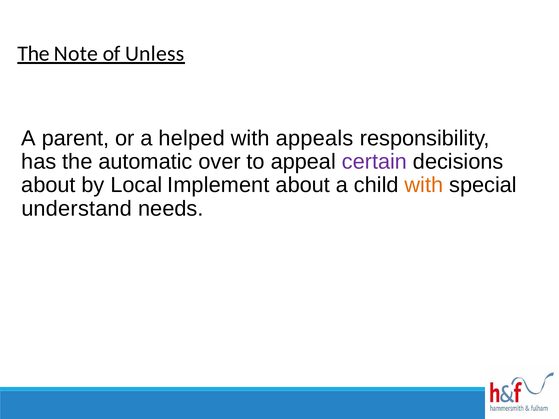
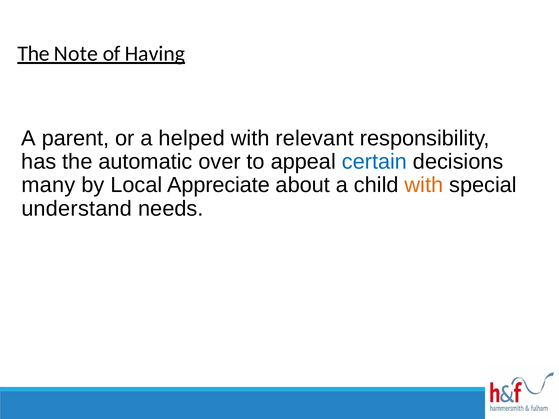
Unless: Unless -> Having (155, 54)
appeals: appeals -> relevant (315, 138)
certain colour: purple -> blue (374, 162)
about: about -> many (48, 185)
Implement: Implement -> Appreciate (219, 185)
